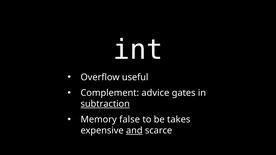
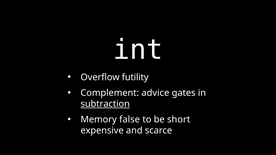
useful: useful -> futility (135, 77)
takes: takes -> short (179, 120)
and underline: present -> none (134, 131)
